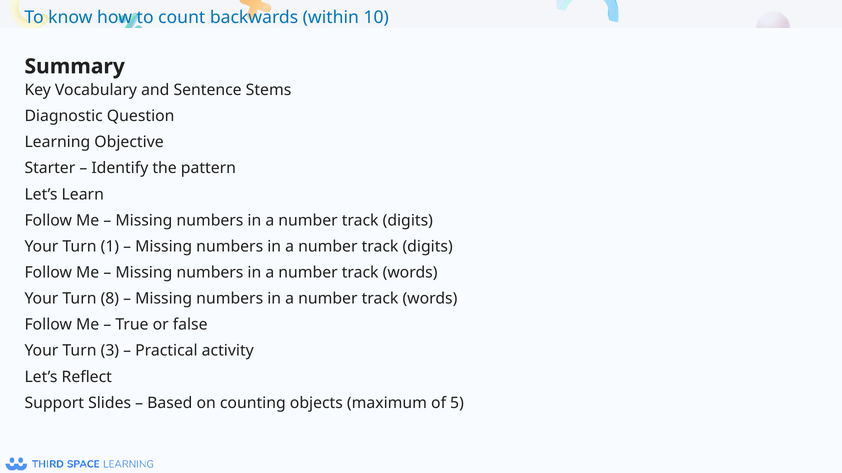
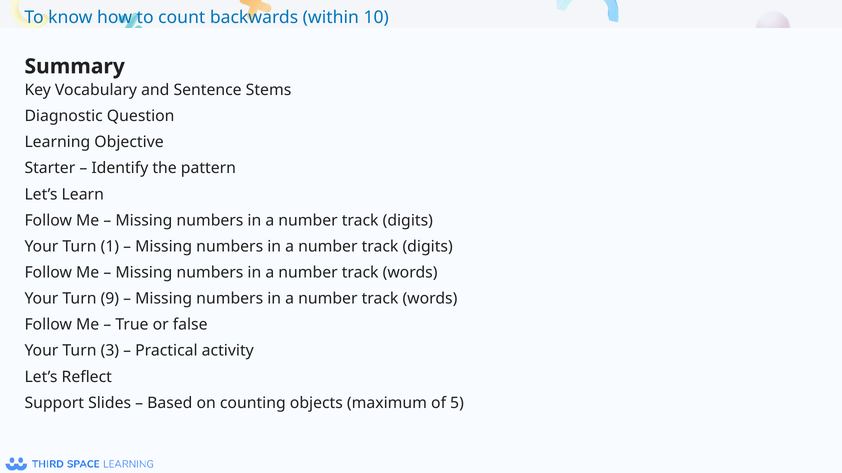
8: 8 -> 9 (110, 299)
